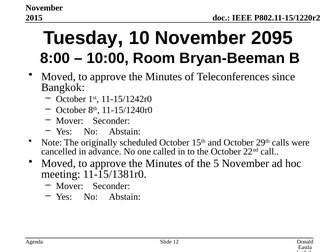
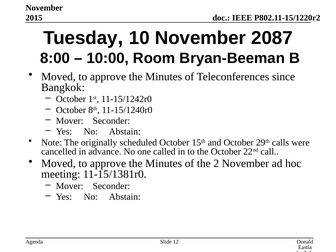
2095: 2095 -> 2087 (272, 38)
5: 5 -> 2 (216, 163)
